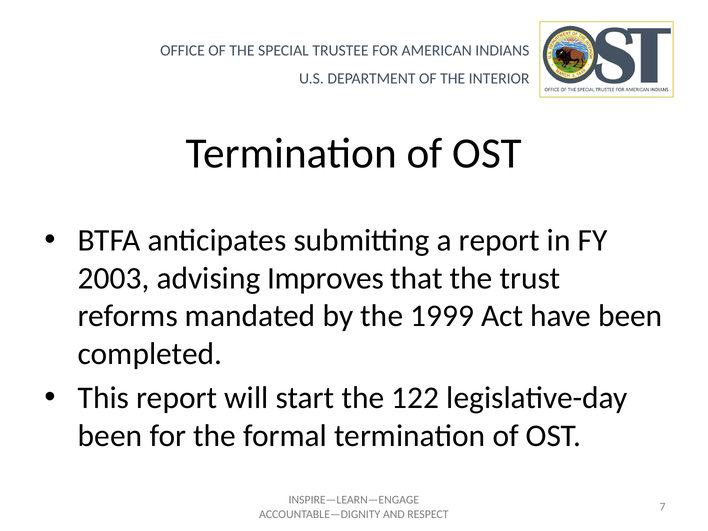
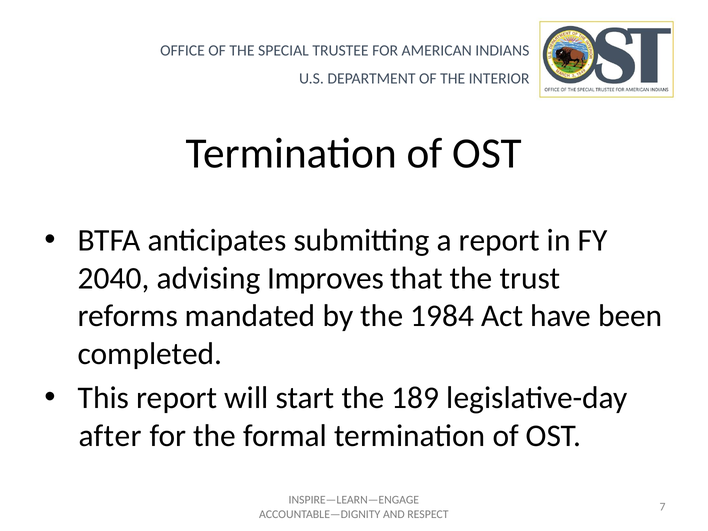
2003: 2003 -> 2040 (114, 278)
1999: 1999 -> 1984 (442, 316)
122: 122 -> 189 (415, 398)
been: been -> after (110, 436)
